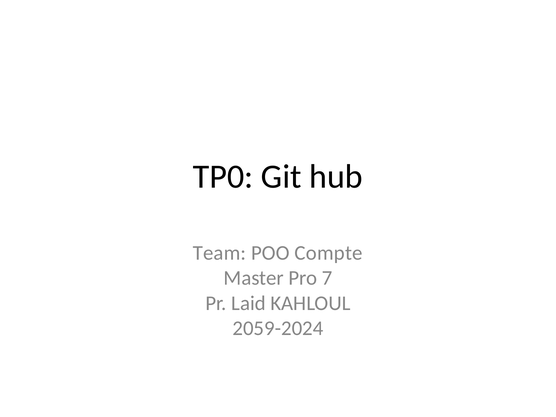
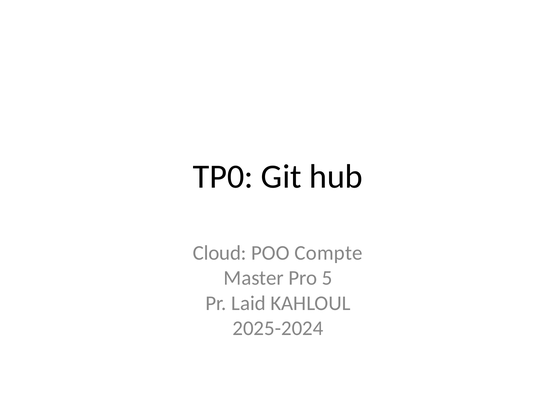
Team: Team -> Cloud (220, 253)
7: 7 -> 5 (327, 278)
2059-2024: 2059-2024 -> 2025-2024 (278, 328)
